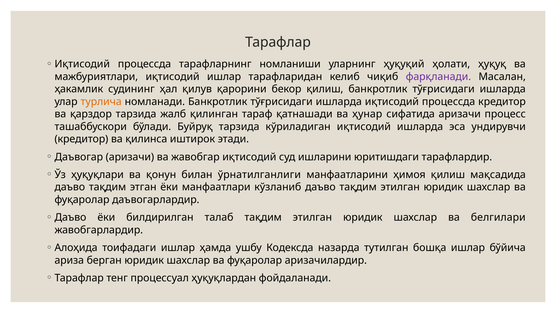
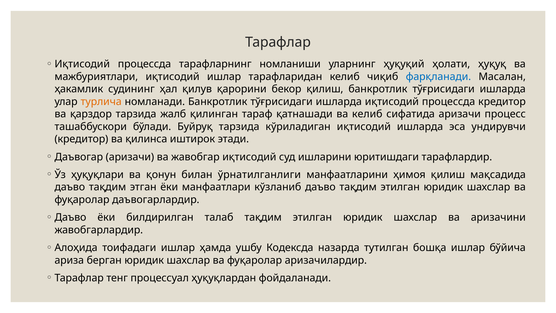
фарқланади colour: purple -> blue (438, 77)
ва ҳунар: ҳунар -> келиб (367, 114)
белгилари: белгилари -> аризачини (498, 217)
